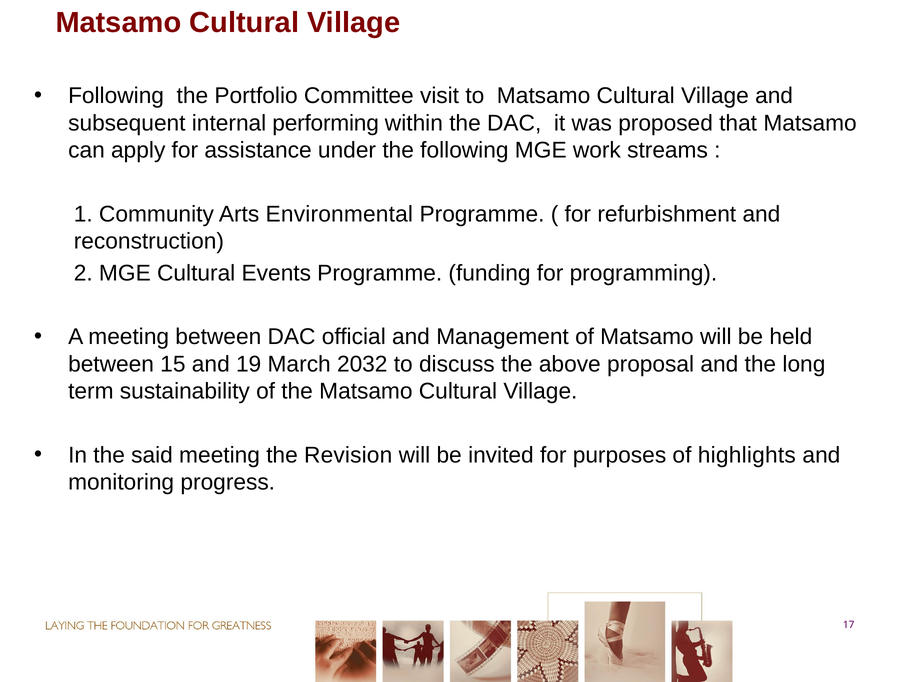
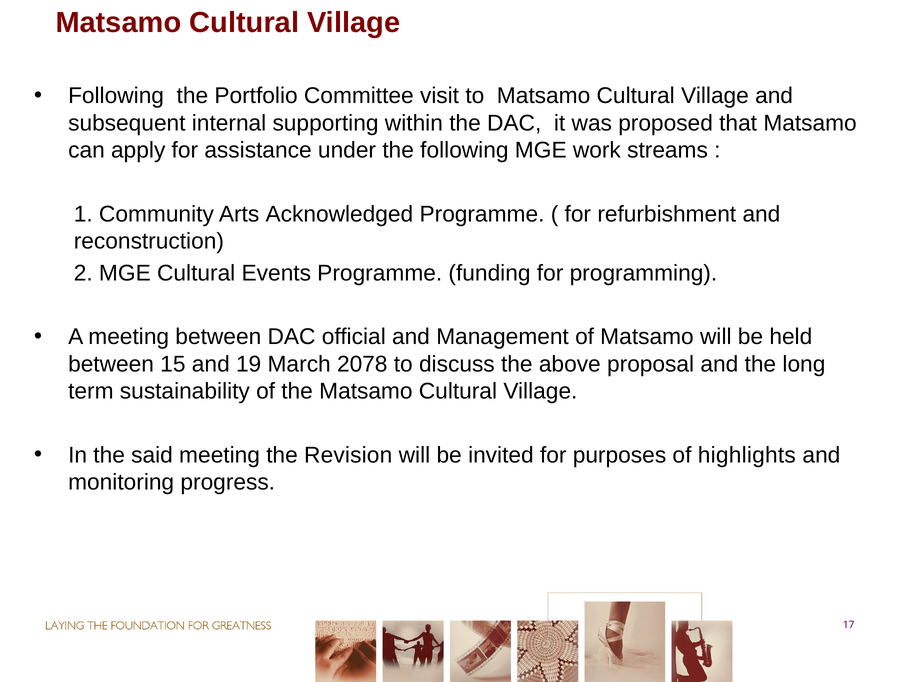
performing: performing -> supporting (326, 123)
Environmental: Environmental -> Acknowledged (339, 214)
2032: 2032 -> 2078 (362, 364)
